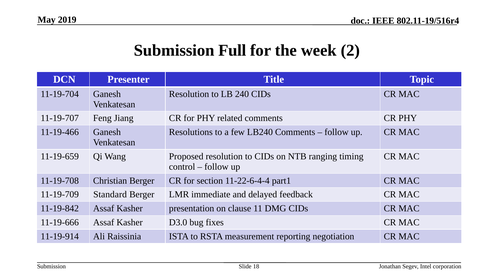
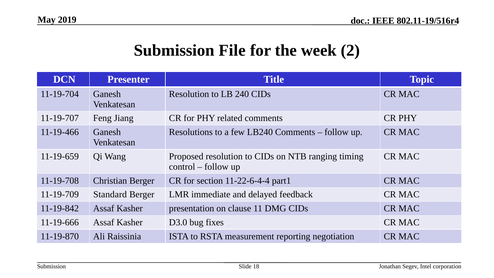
Full: Full -> File (232, 51)
11-19-914: 11-19-914 -> 11-19-870 (60, 236)
